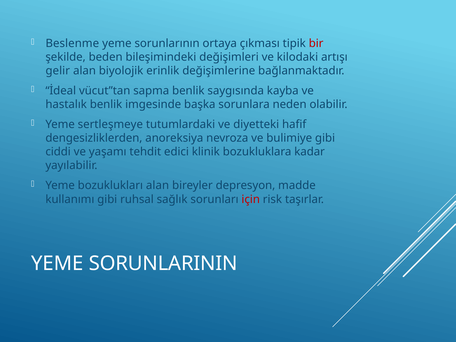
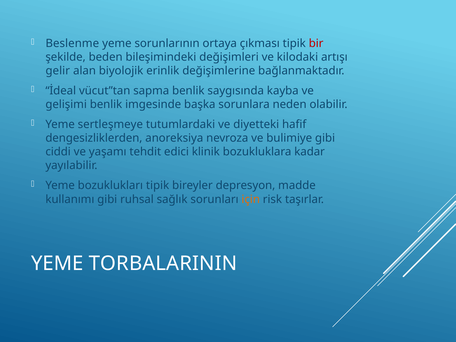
hastalık: hastalık -> gelişimi (66, 104)
bozuklukları alan: alan -> tipik (158, 186)
için colour: red -> orange (251, 199)
SORUNLARININ: SORUNLARININ -> TORBALARININ (163, 264)
